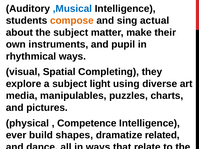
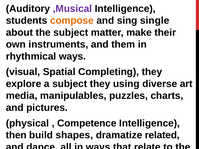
,Musical colour: blue -> purple (72, 9)
actual: actual -> single (155, 21)
pupil: pupil -> them (123, 44)
subject light: light -> they (100, 84)
ever: ever -> then (16, 135)
